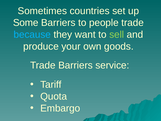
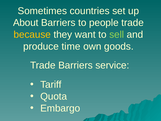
Some: Some -> About (26, 23)
because colour: light blue -> yellow (32, 34)
your: your -> time (71, 46)
